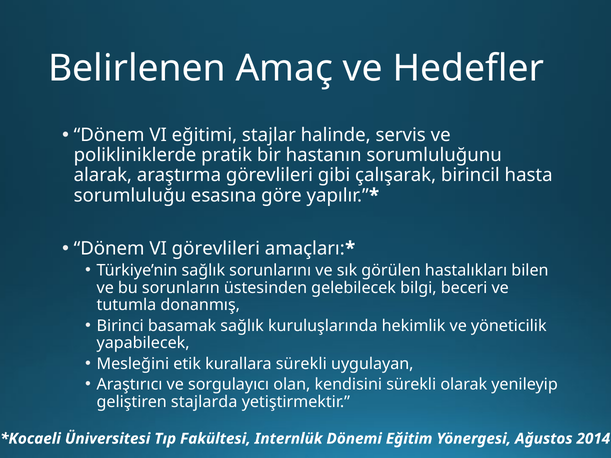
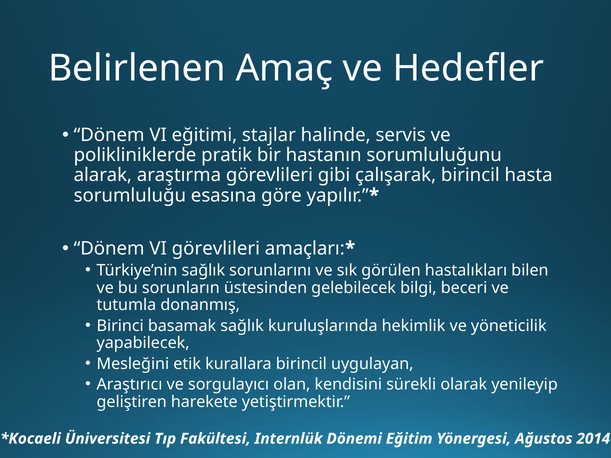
kurallara sürekli: sürekli -> birincil (301, 364)
stajlarda: stajlarda -> harekete (204, 402)
